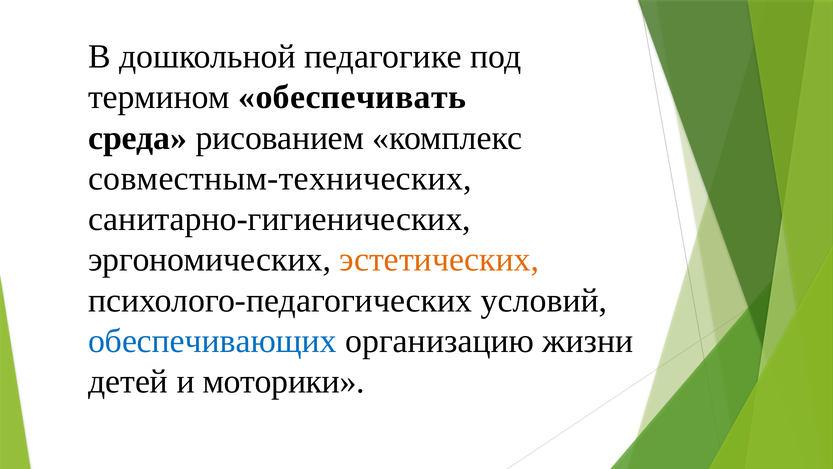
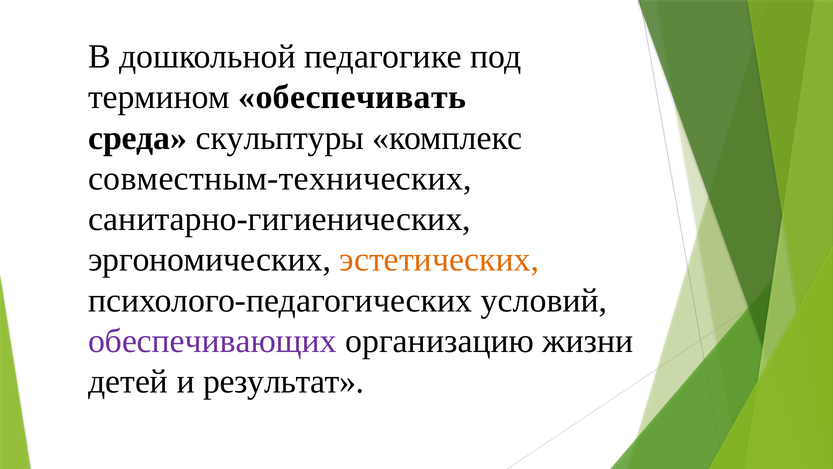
рисованием: рисованием -> скульптуры (280, 138)
обеспечивающих colour: blue -> purple (212, 341)
моторики: моторики -> результат (284, 381)
